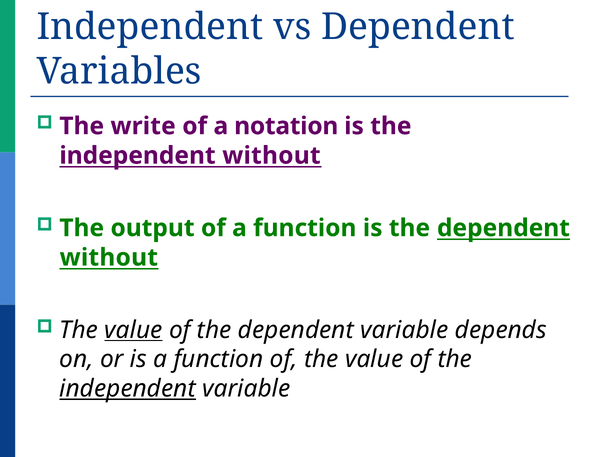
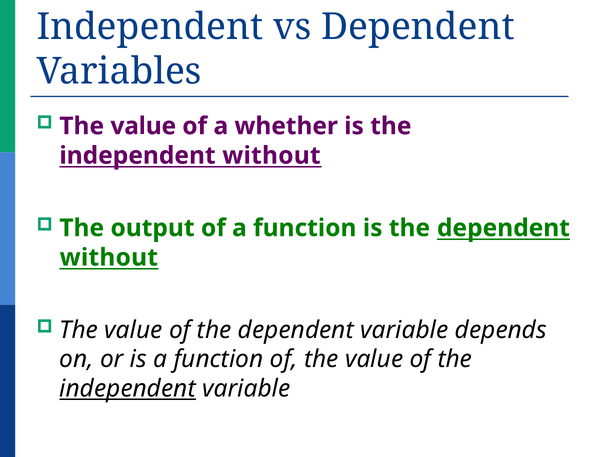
write: write -> value (143, 126)
notation: notation -> whether (286, 126)
value underline: present -> none (134, 330)
